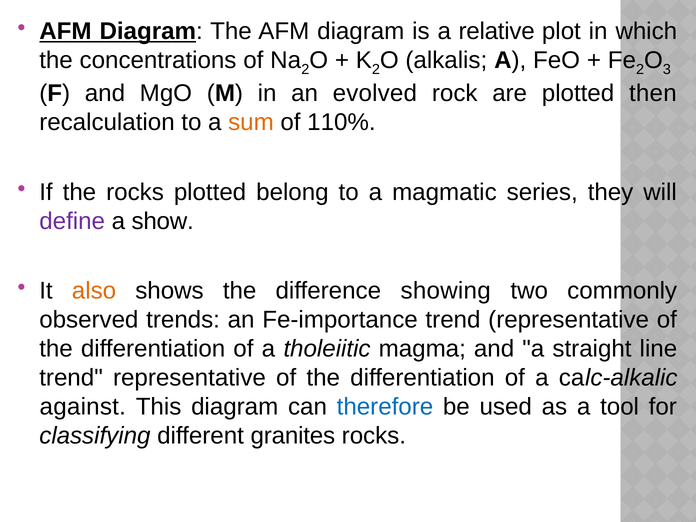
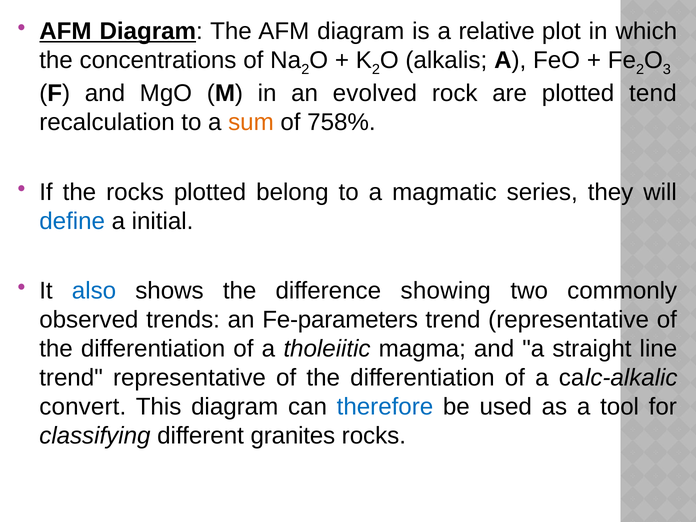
then: then -> tend (653, 93)
110%: 110% -> 758% (341, 122)
define colour: purple -> blue (72, 221)
show: show -> initial (163, 221)
also colour: orange -> blue (94, 291)
Fe-importance: Fe-importance -> Fe-parameters (340, 320)
against: against -> convert (83, 407)
